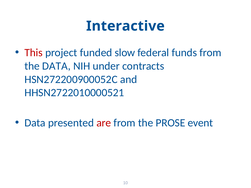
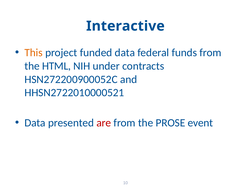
This colour: red -> orange (34, 53)
funded slow: slow -> data (125, 53)
the DATA: DATA -> HTML (57, 66)
